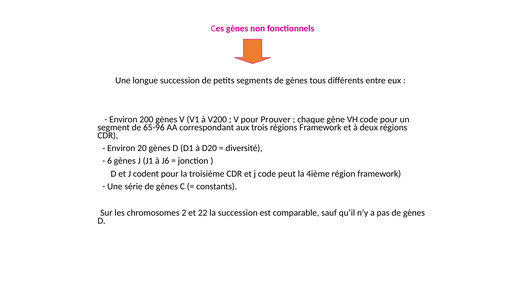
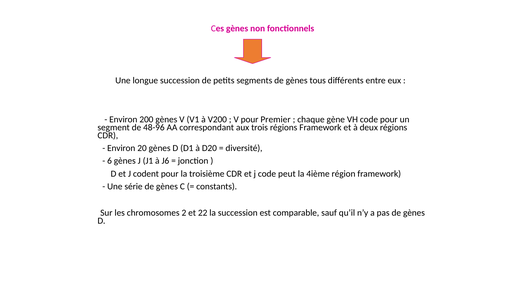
Prouver: Prouver -> Premier (276, 120)
65-96: 65-96 -> 48-96 (154, 127)
